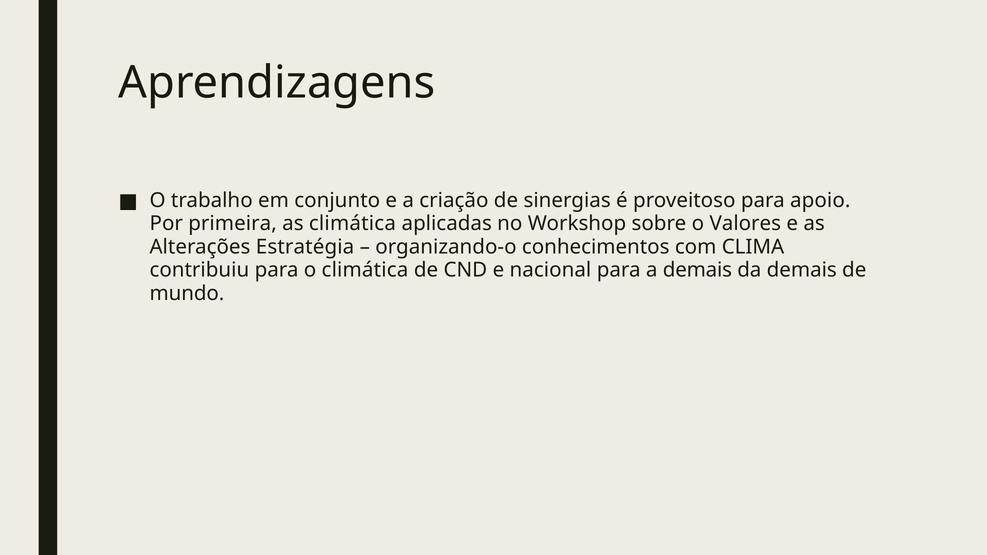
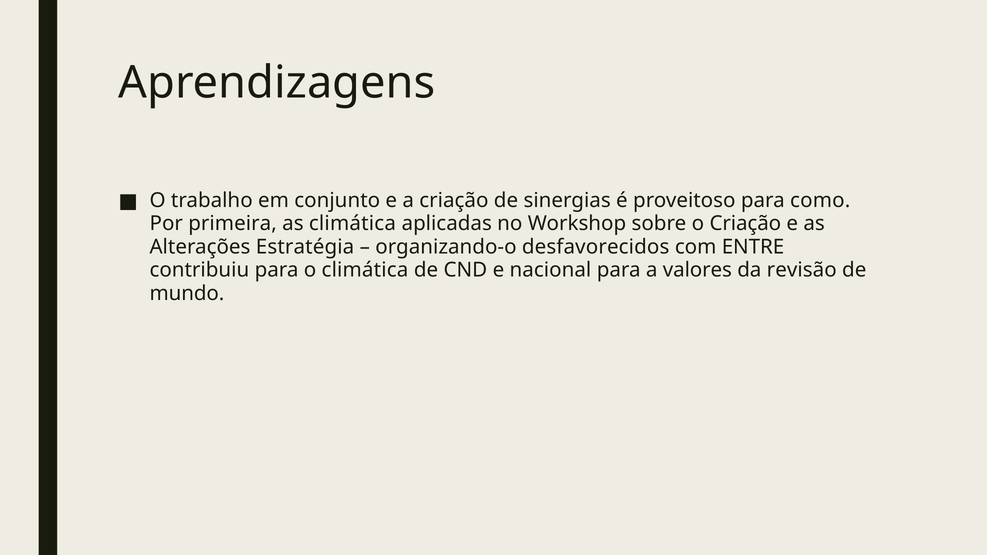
apoio: apoio -> como (820, 201)
o Valores: Valores -> Criação (745, 224)
conhecimentos: conhecimentos -> desfavorecidos (596, 247)
CLIMA: CLIMA -> ENTRE (753, 247)
a demais: demais -> valores (697, 270)
da demais: demais -> revisão (802, 270)
